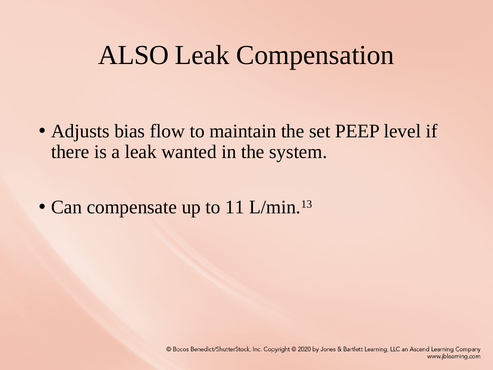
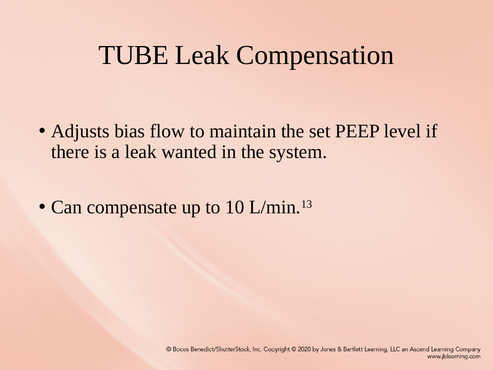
ALSO: ALSO -> TUBE (134, 55)
11: 11 -> 10 (235, 207)
